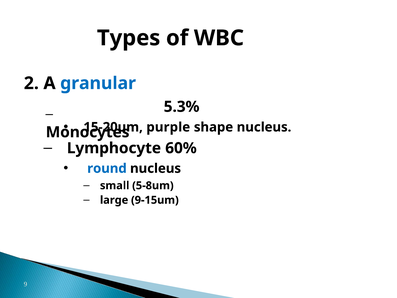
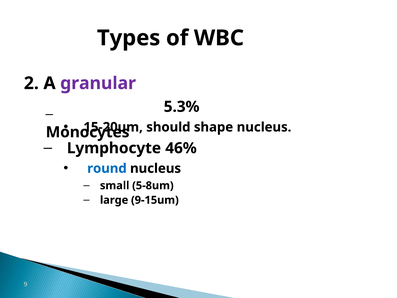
granular colour: blue -> purple (98, 83)
purple: purple -> should (168, 127)
60%: 60% -> 46% (181, 148)
